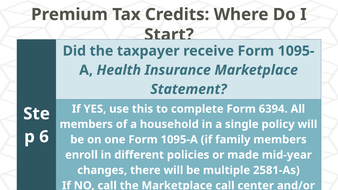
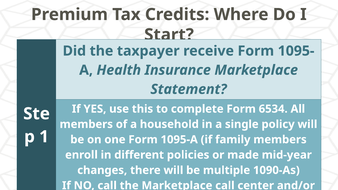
6394: 6394 -> 6534 (273, 109)
6: 6 -> 1 (44, 137)
2581-As: 2581-As -> 1090-As (276, 170)
